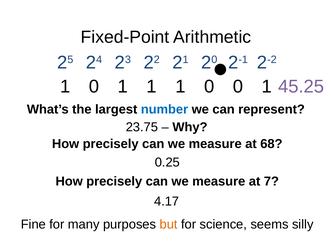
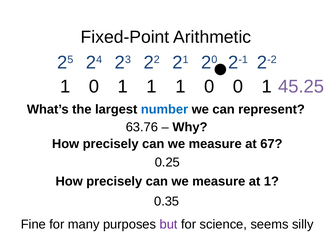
23.75: 23.75 -> 63.76 (142, 127)
68: 68 -> 67 (271, 144)
at 7: 7 -> 1 (271, 181)
4.17: 4.17 -> 0.35 (167, 201)
but colour: orange -> purple (169, 224)
